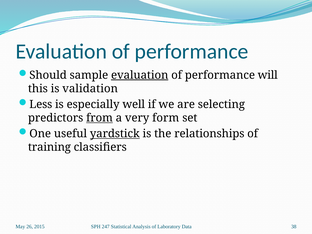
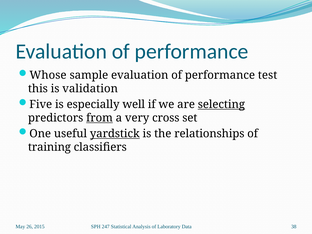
Should: Should -> Whose (48, 75)
evaluation underline: present -> none (140, 75)
will: will -> test (268, 75)
Less: Less -> Five (41, 104)
selecting underline: none -> present (221, 104)
form: form -> cross (166, 118)
